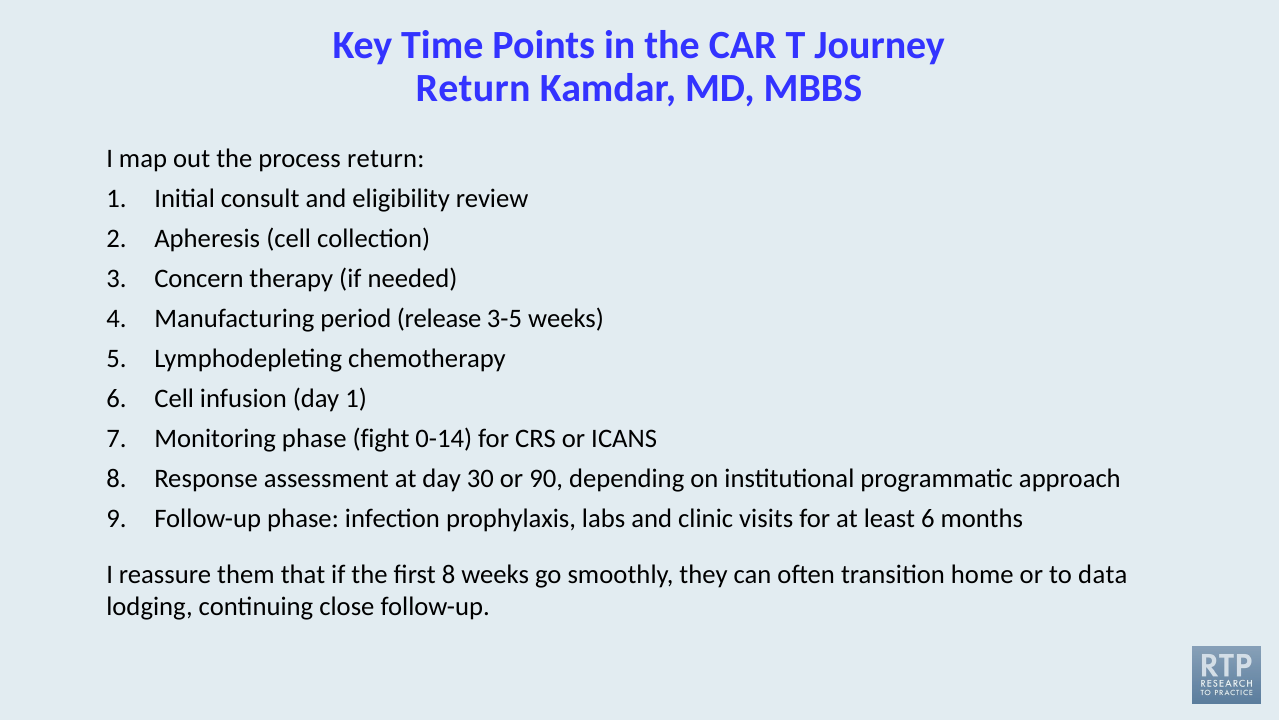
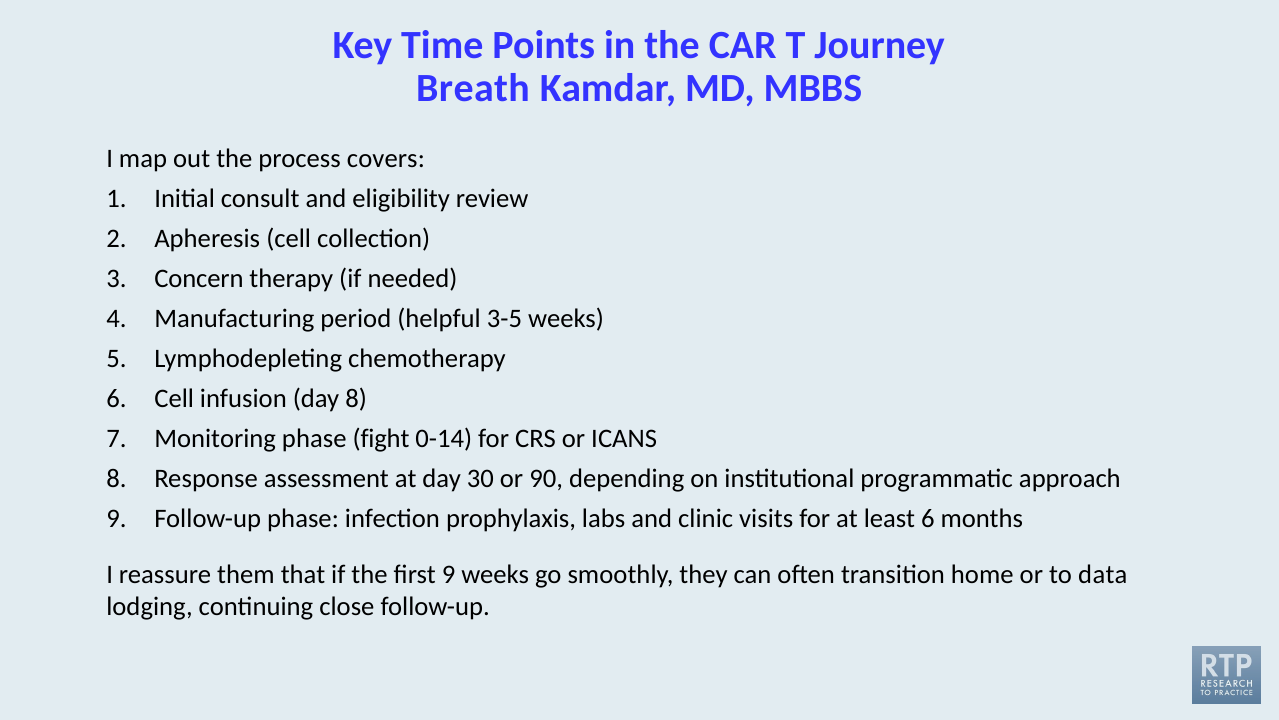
Return: Return -> Breath (473, 88)
process return: return -> covers (386, 159)
release: release -> helpful (439, 318)
day 1: 1 -> 8 (356, 398)
first 8: 8 -> 9 (449, 574)
